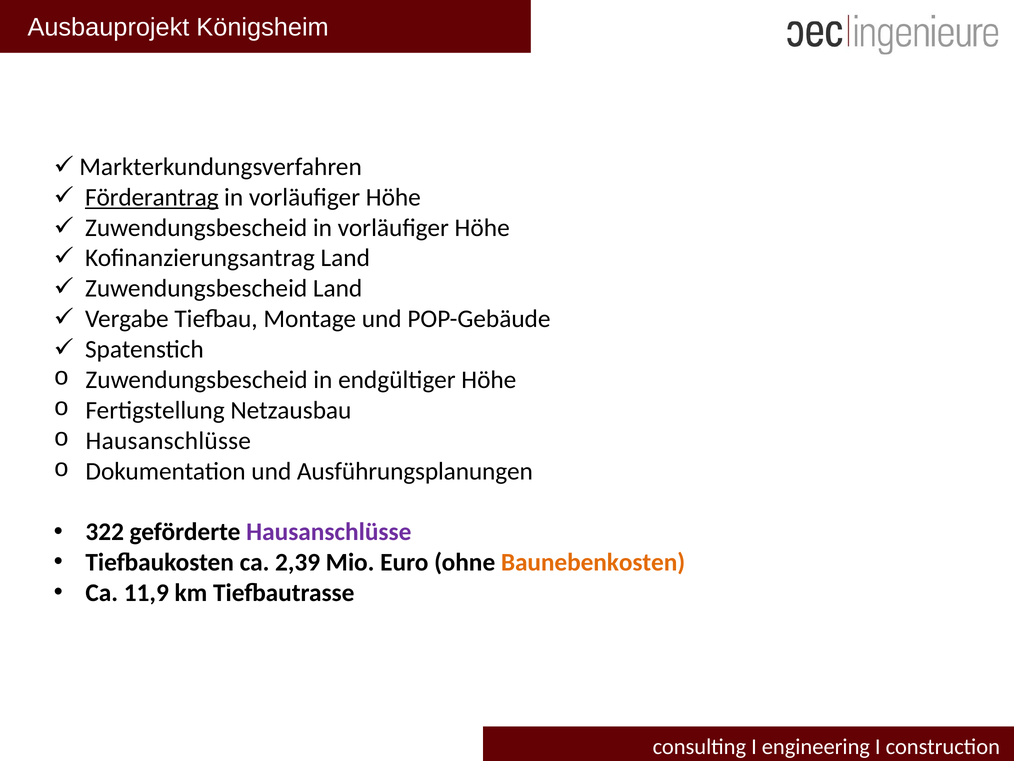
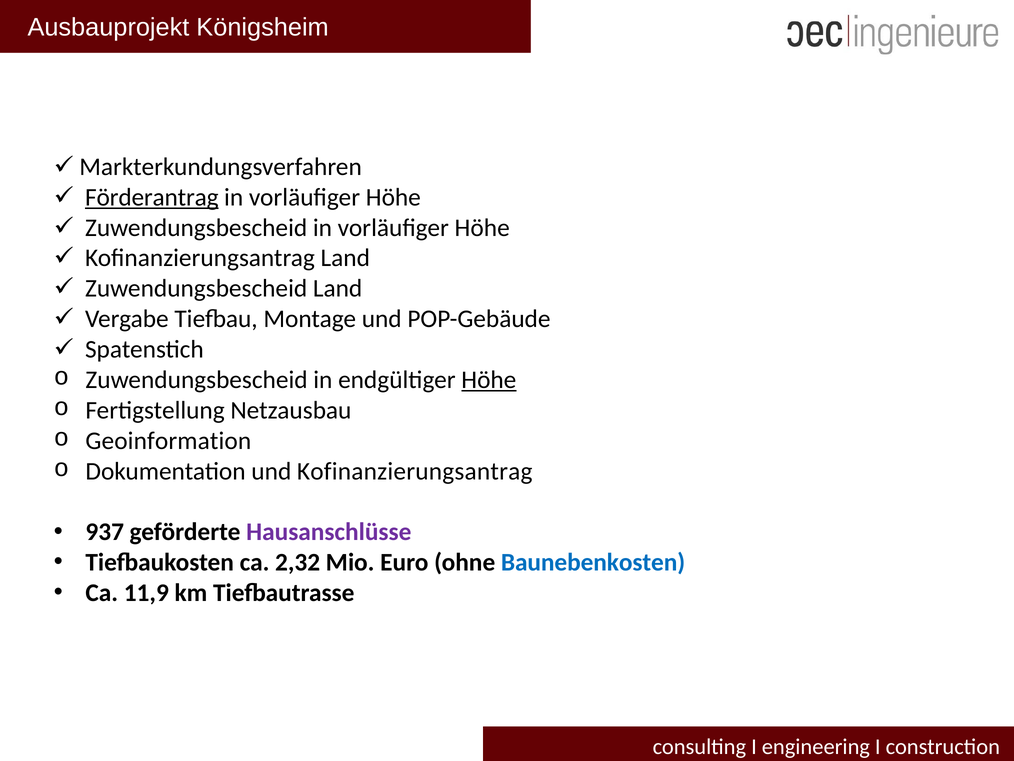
Höhe underline: none -> present (489, 380)
Hausanschlüsse: Hausanschlüsse -> Geoinformation (168, 440)
und Ausführungsplanungen: Ausführungsplanungen -> Kofinanzierungsantrag (415, 471)
322: 322 -> 937 (105, 532)
2,39: 2,39 -> 2,32 (298, 562)
Baunebenkosten colour: orange -> blue (593, 562)
